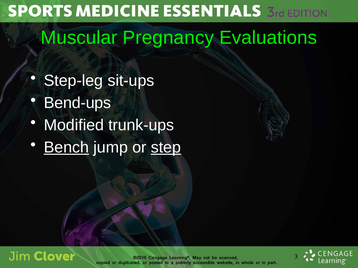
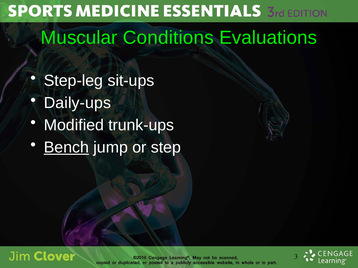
Pregnancy: Pregnancy -> Conditions (168, 38)
Bend-ups: Bend-ups -> Daily-ups (77, 103)
step underline: present -> none (166, 148)
